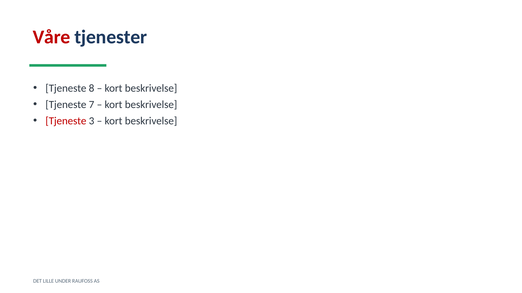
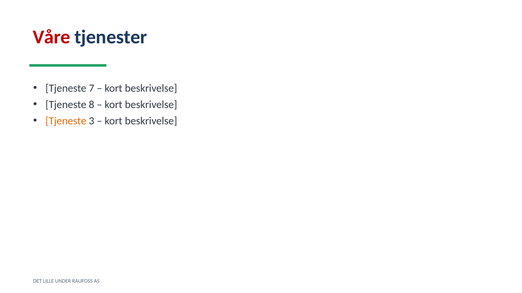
8: 8 -> 7 (92, 88)
7: 7 -> 8 (92, 105)
Tjeneste colour: red -> orange (66, 121)
